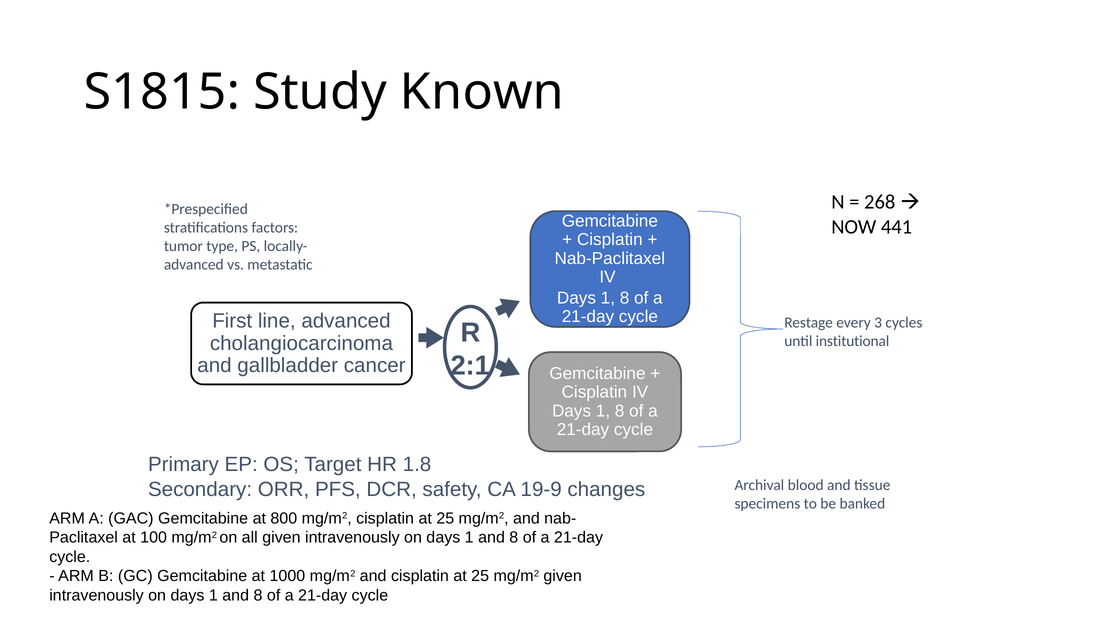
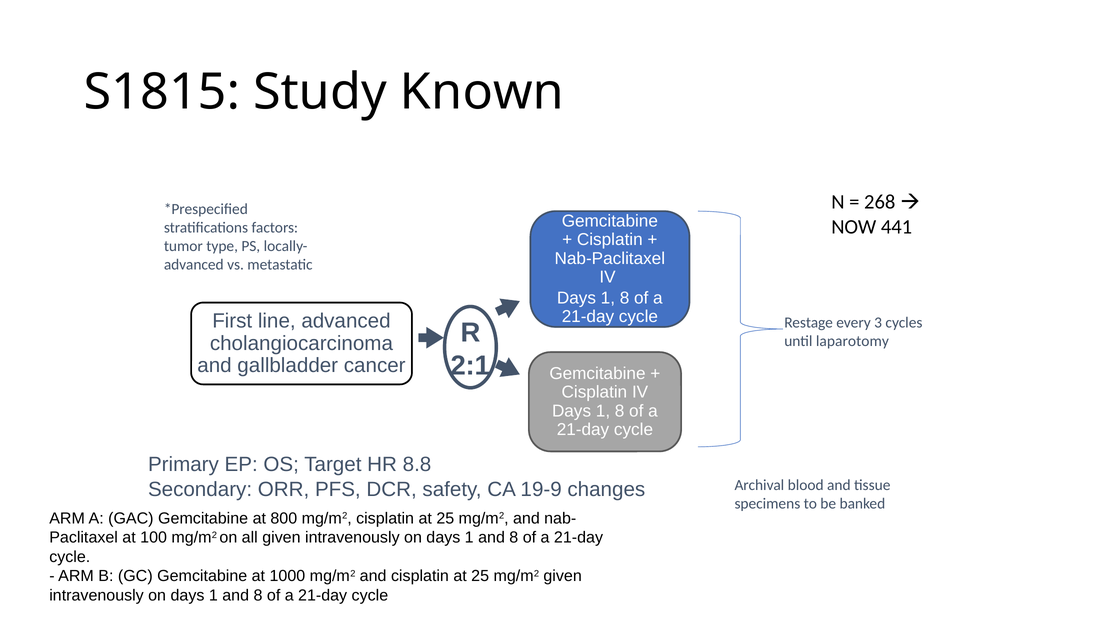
institutional: institutional -> laparotomy (852, 341)
1.8: 1.8 -> 8.8 (417, 465)
